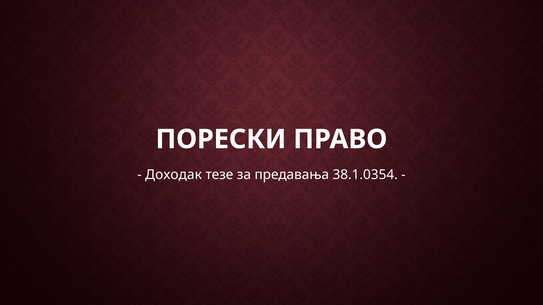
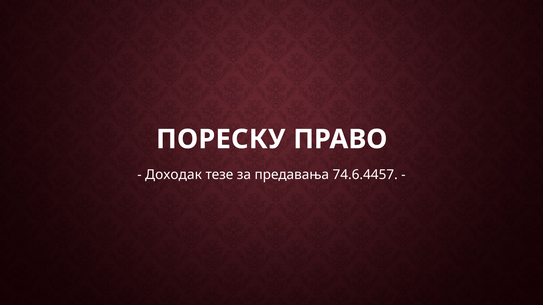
ПОРЕСКИ: ПОРЕСКИ -> ПОРЕСКУ (221, 139)
38.1.0354: 38.1.0354 -> 74.6.4457 (365, 175)
